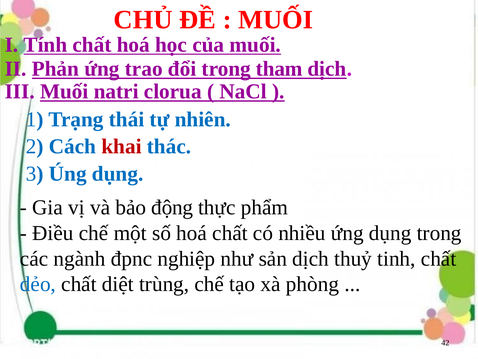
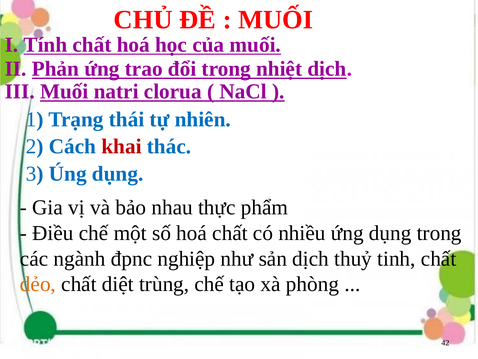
tham: tham -> nhiệt (279, 69)
động: động -> nhau (172, 207)
dẻo colour: blue -> orange (38, 284)
